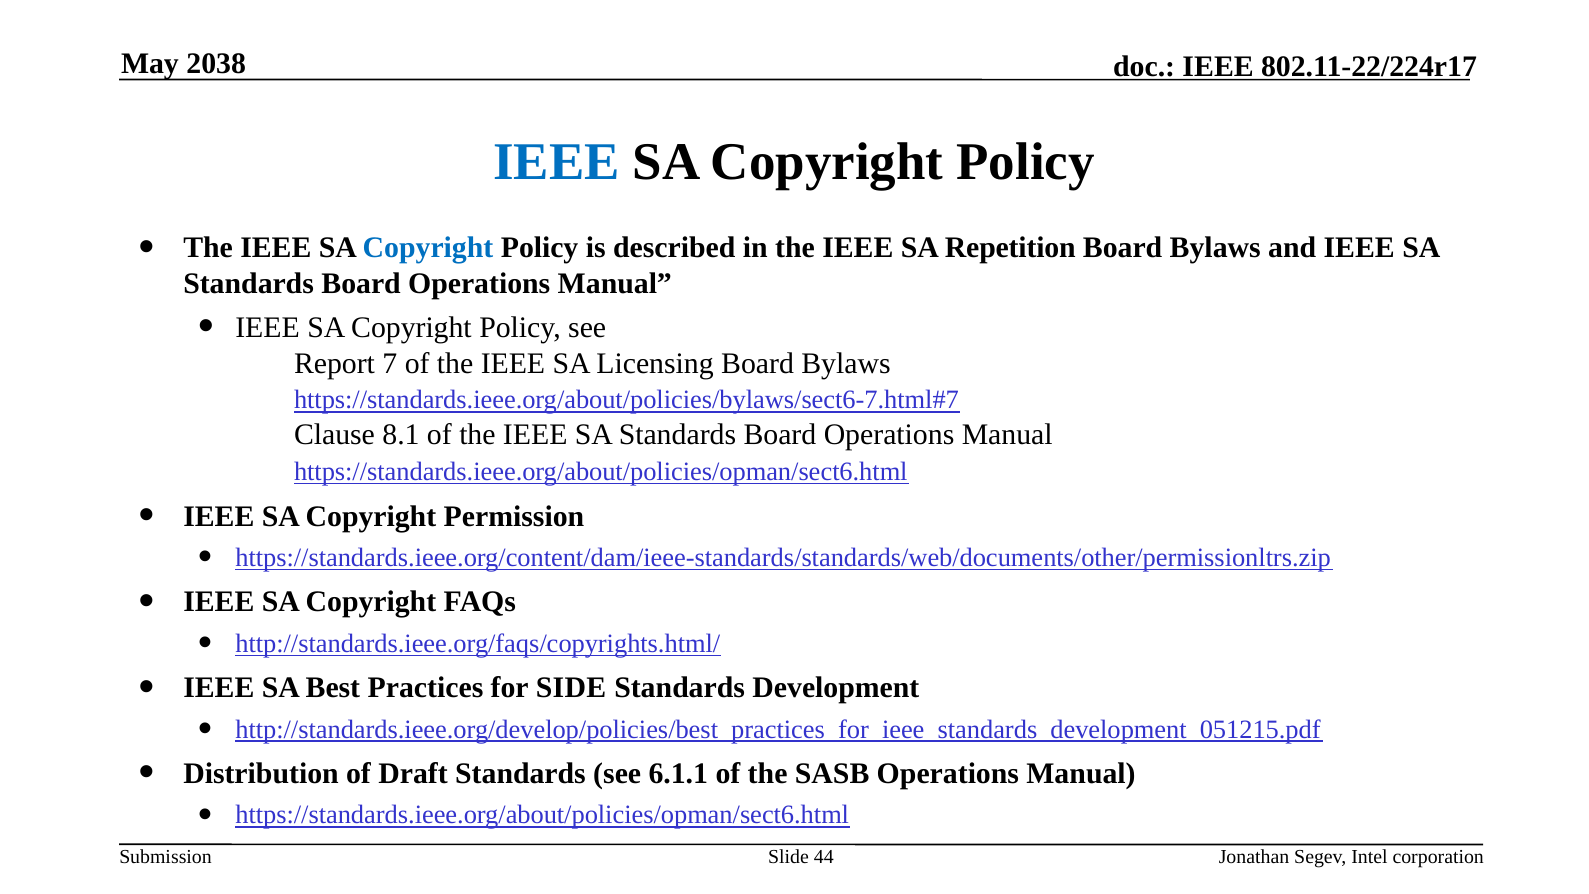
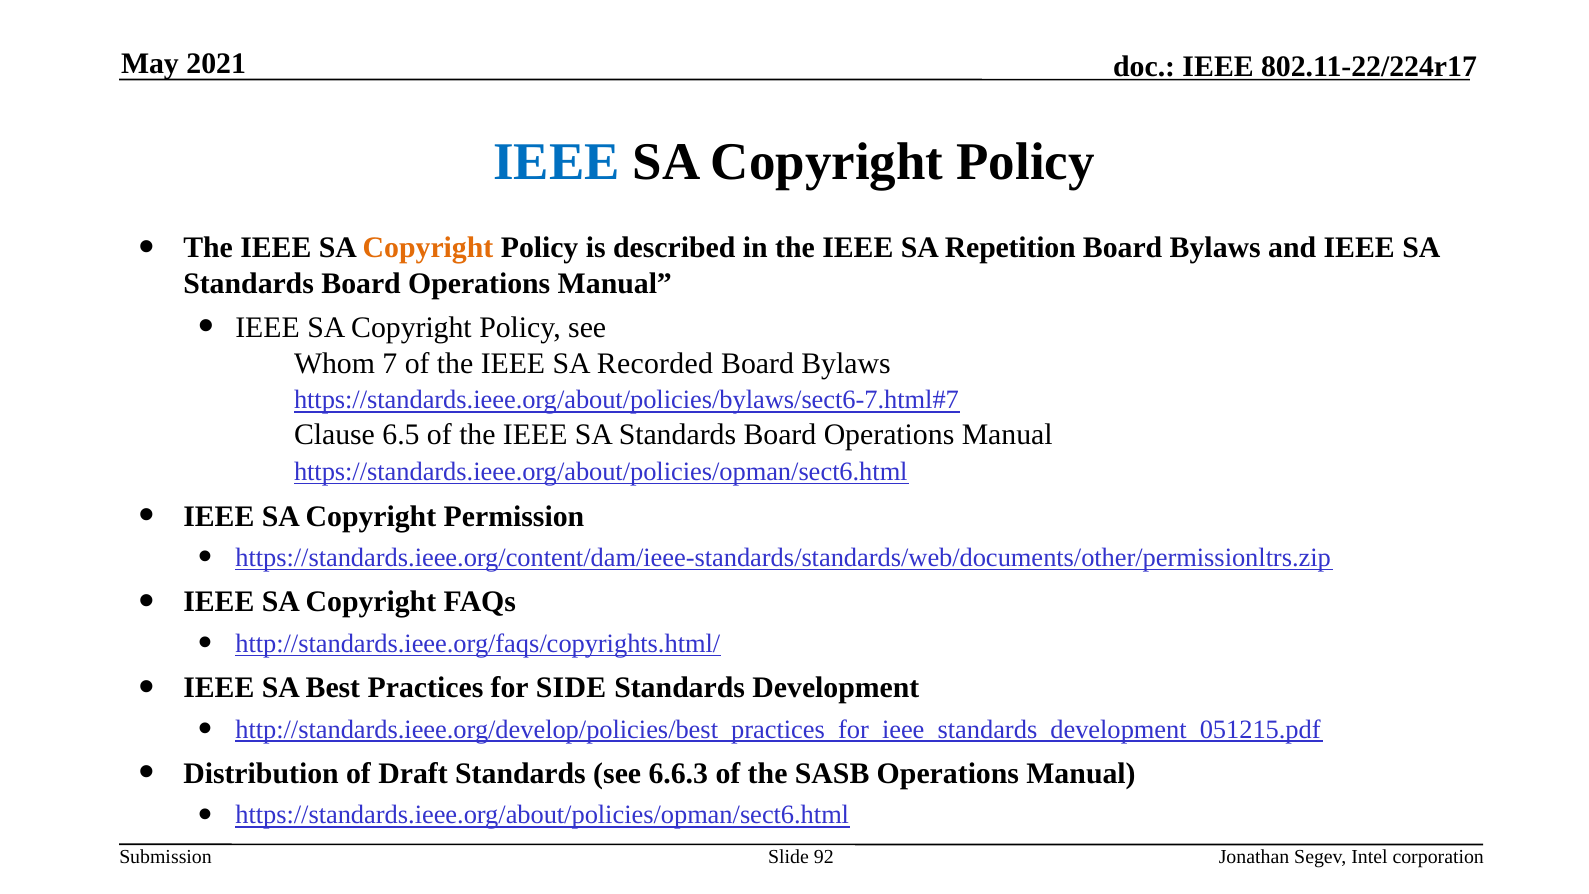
2038: 2038 -> 2021 (216, 63)
Copyright colour: blue -> orange (428, 248)
Report: Report -> Whom (335, 363)
Licensing: Licensing -> Recorded (655, 363)
8.1: 8.1 -> 6.5 (401, 435)
6.1.1: 6.1.1 -> 6.6.3 (678, 773)
44: 44 -> 92 (824, 857)
